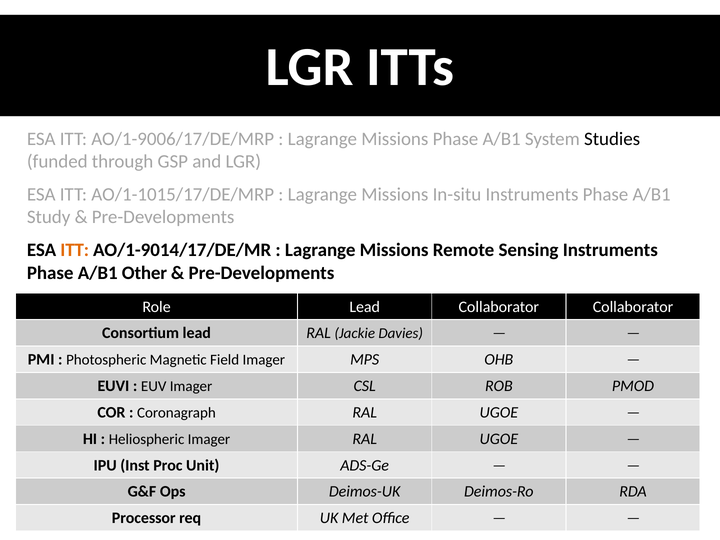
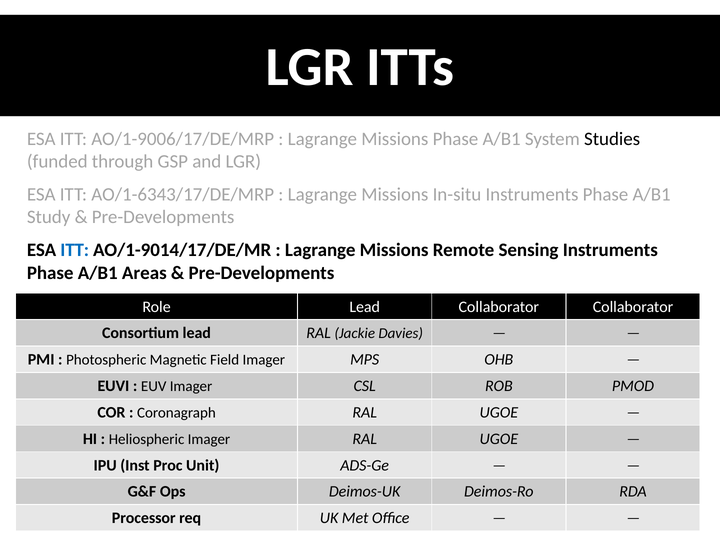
AO/1-1015/17/DE/MRP: AO/1-1015/17/DE/MRP -> AO/1-6343/17/DE/MRP (183, 194)
ITT colour: orange -> blue (75, 250)
Other: Other -> Areas (144, 273)
